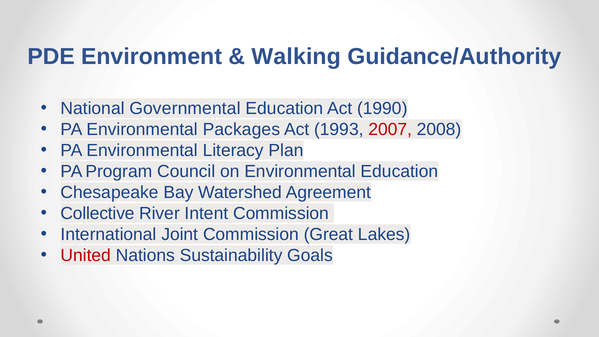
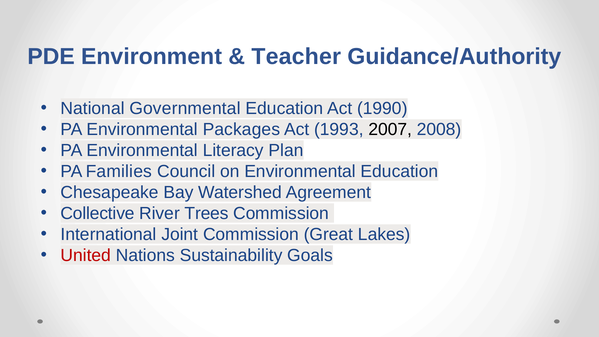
Walking: Walking -> Teacher (296, 56)
2007 colour: red -> black (390, 129)
Program: Program -> Families (119, 171)
Intent: Intent -> Trees (207, 213)
